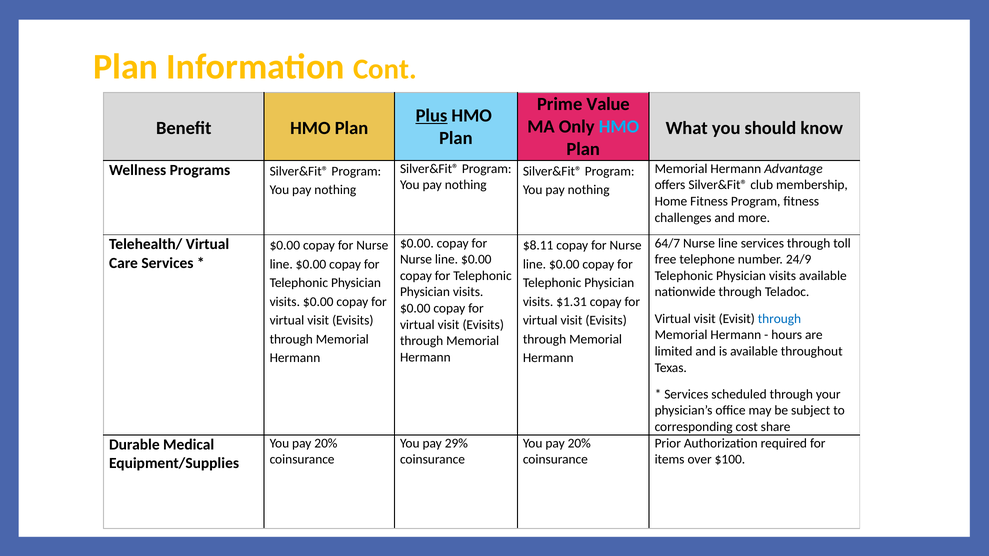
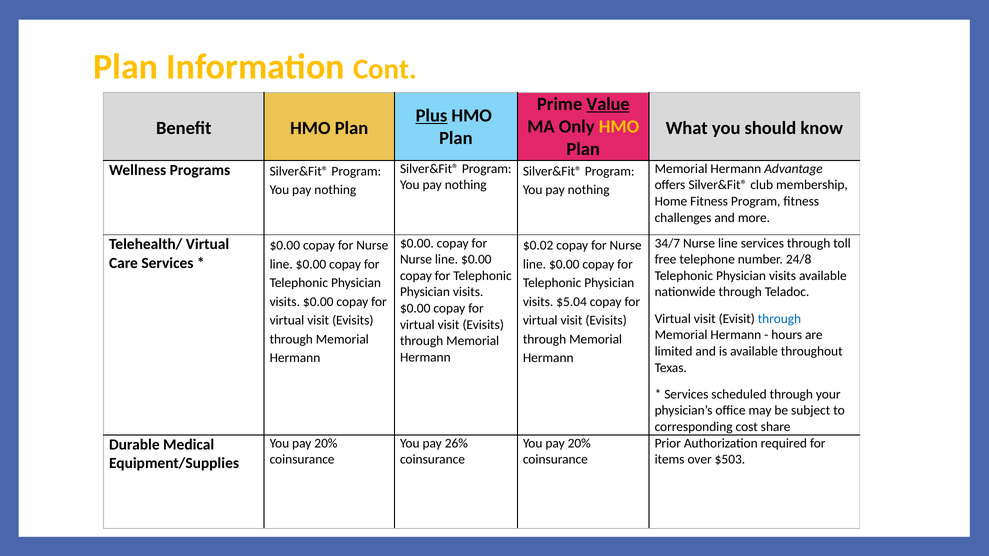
Value underline: none -> present (608, 104)
HMO colour: light blue -> yellow (619, 127)
64/7: 64/7 -> 34/7 (667, 243)
$8.11: $8.11 -> $0.02 (538, 246)
24/9: 24/9 -> 24/8 (799, 260)
$1.31: $1.31 -> $5.04 (572, 302)
29%: 29% -> 26% (456, 443)
$100: $100 -> $503 (730, 460)
